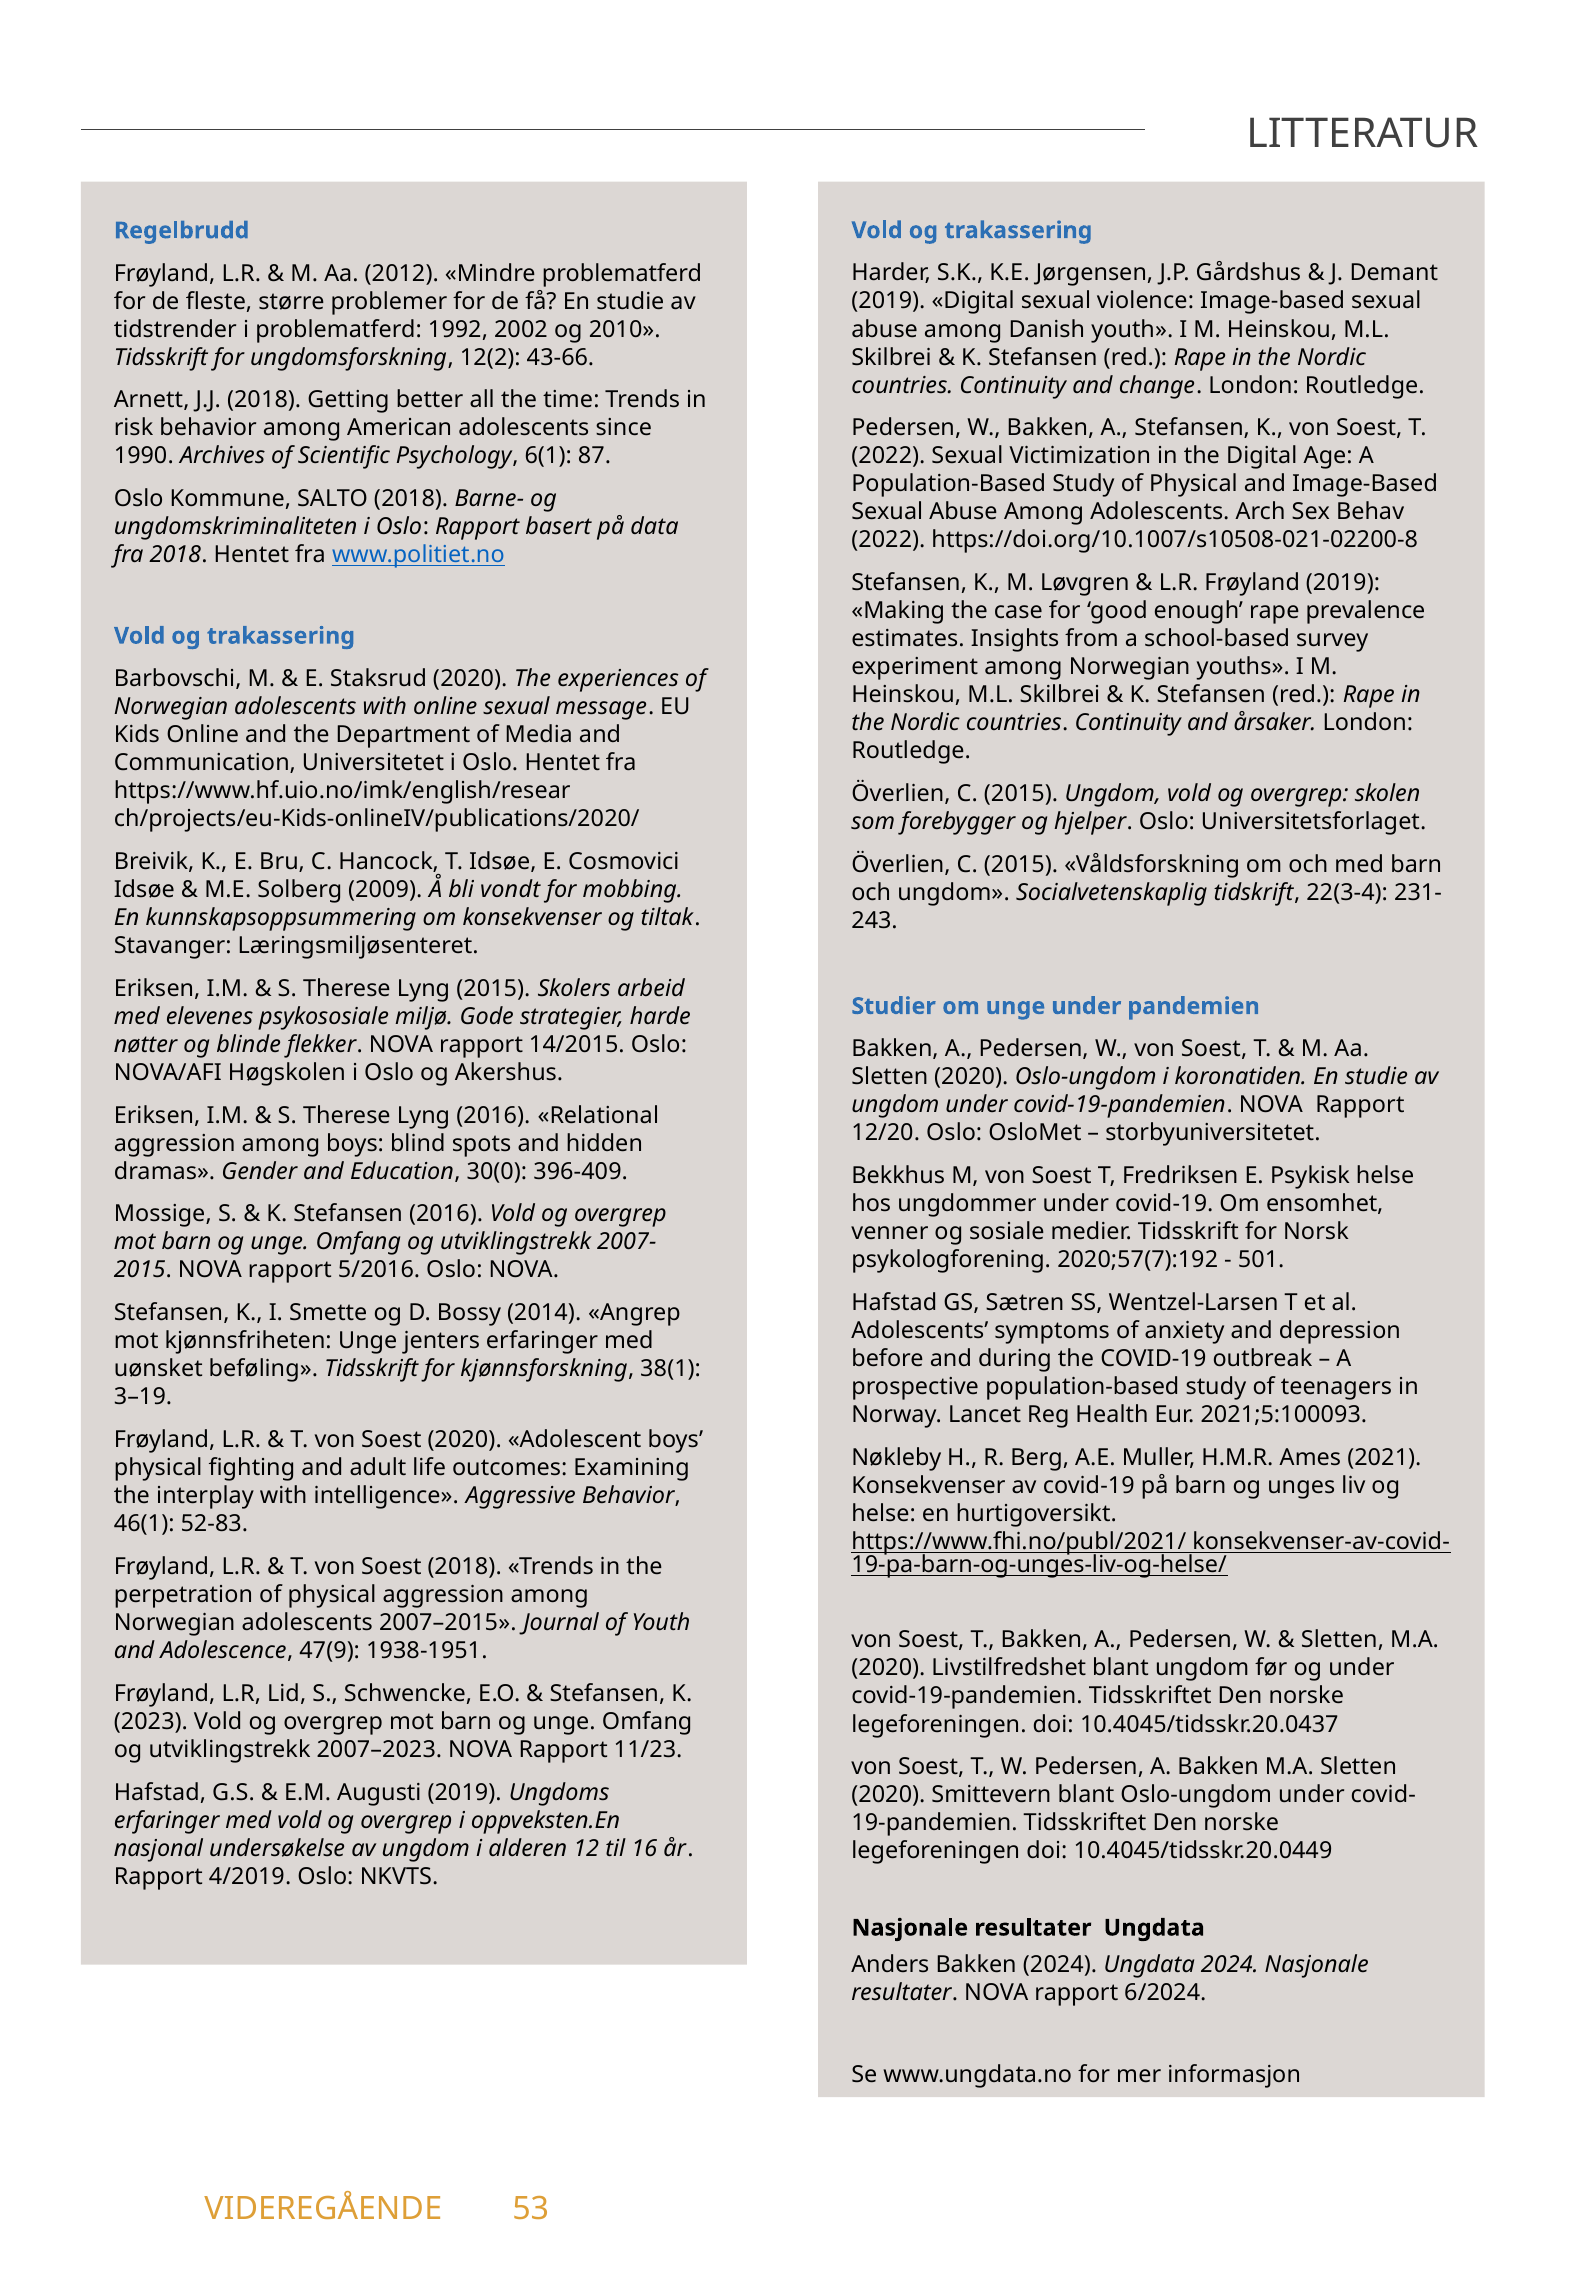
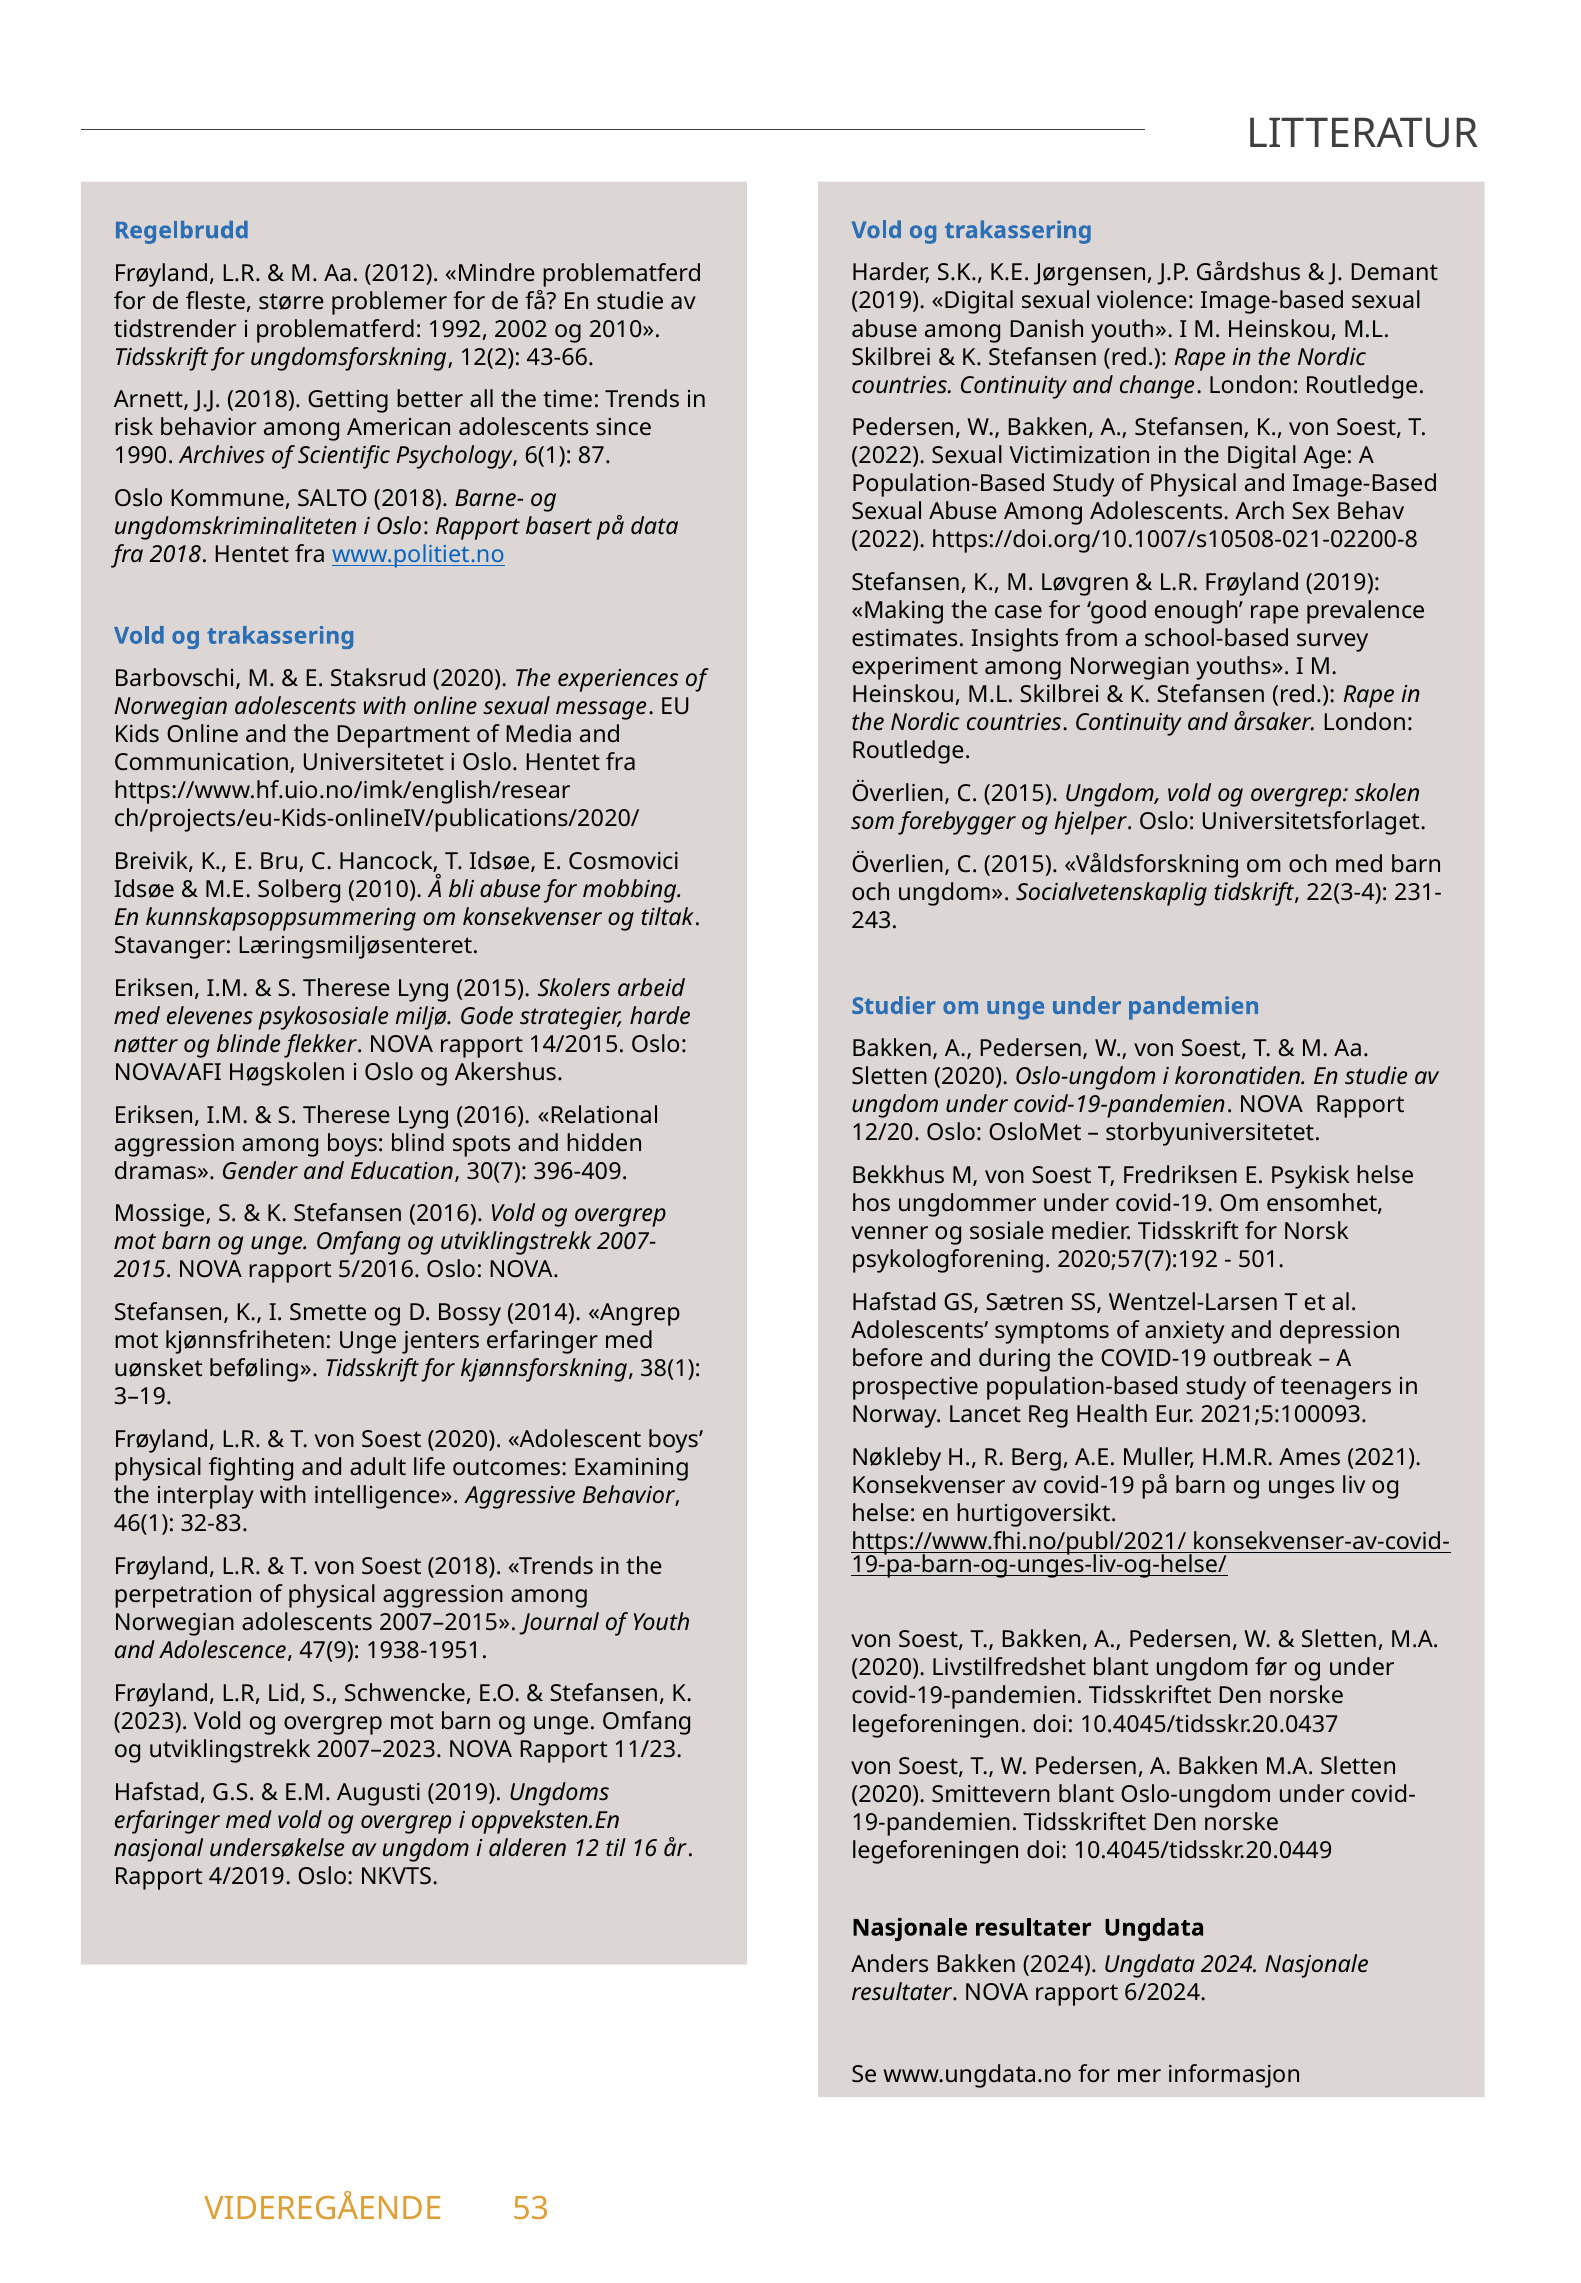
Solberg 2009: 2009 -> 2010 (385, 890)
bli vondt: vondt -> abuse (510, 890)
30(0: 30(0 -> 30(7 (497, 1172)
52-83: 52-83 -> 32-83 (214, 1524)
